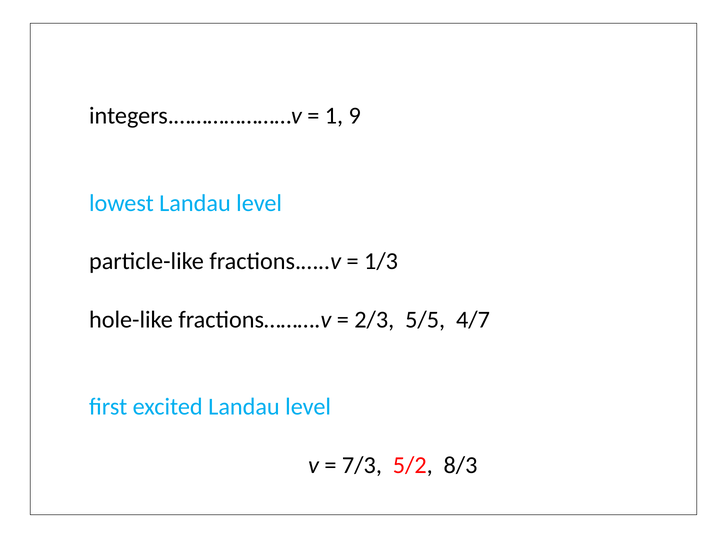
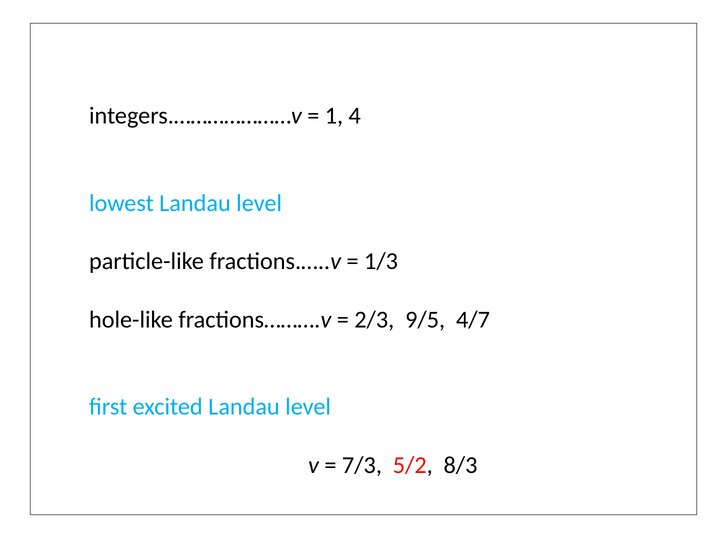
9: 9 -> 4 (355, 116)
5/5: 5/5 -> 9/5 (425, 319)
